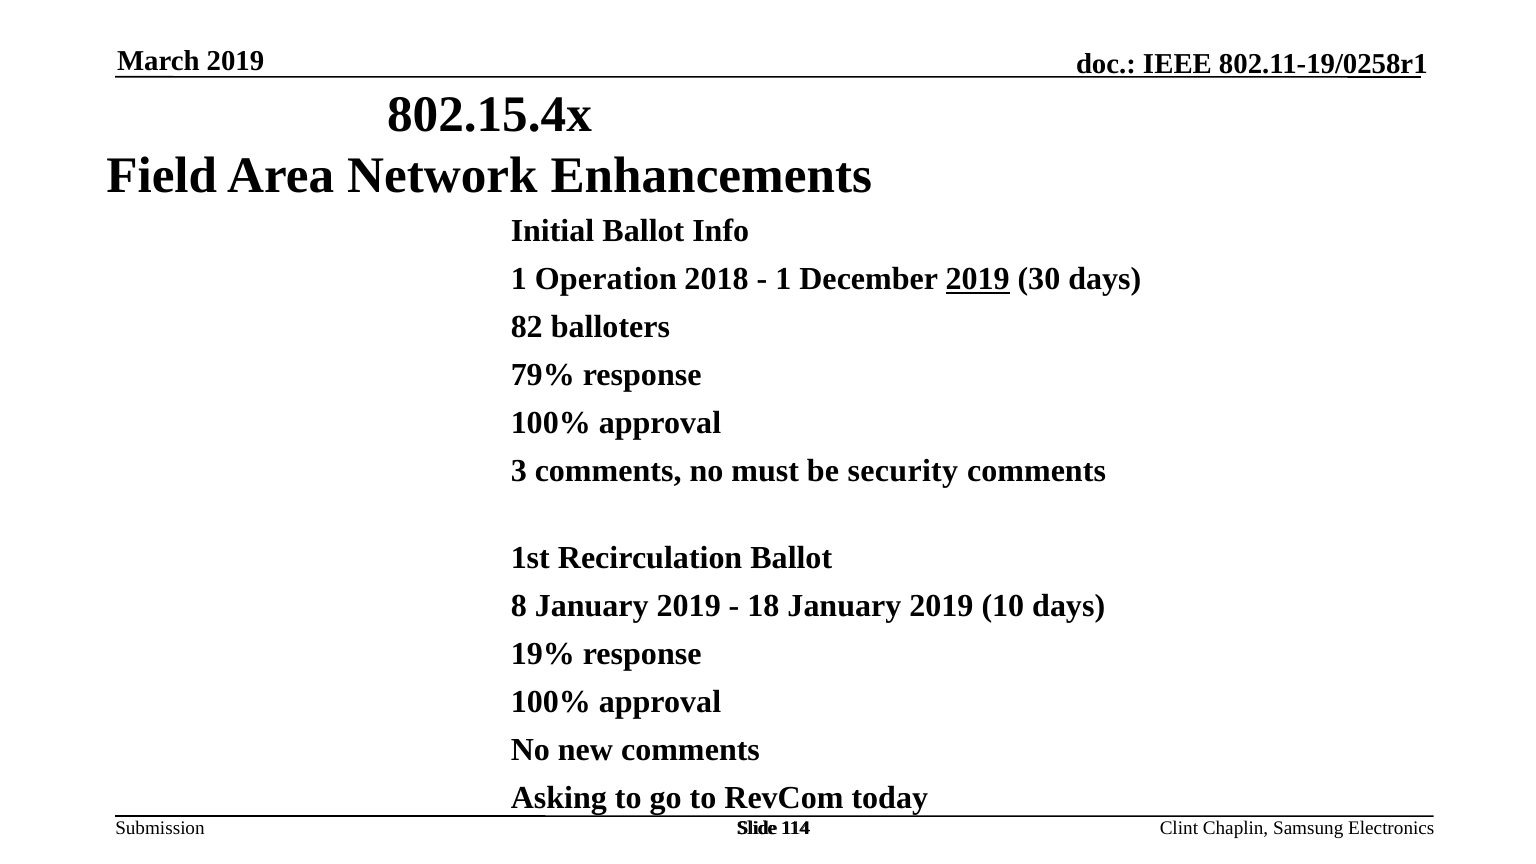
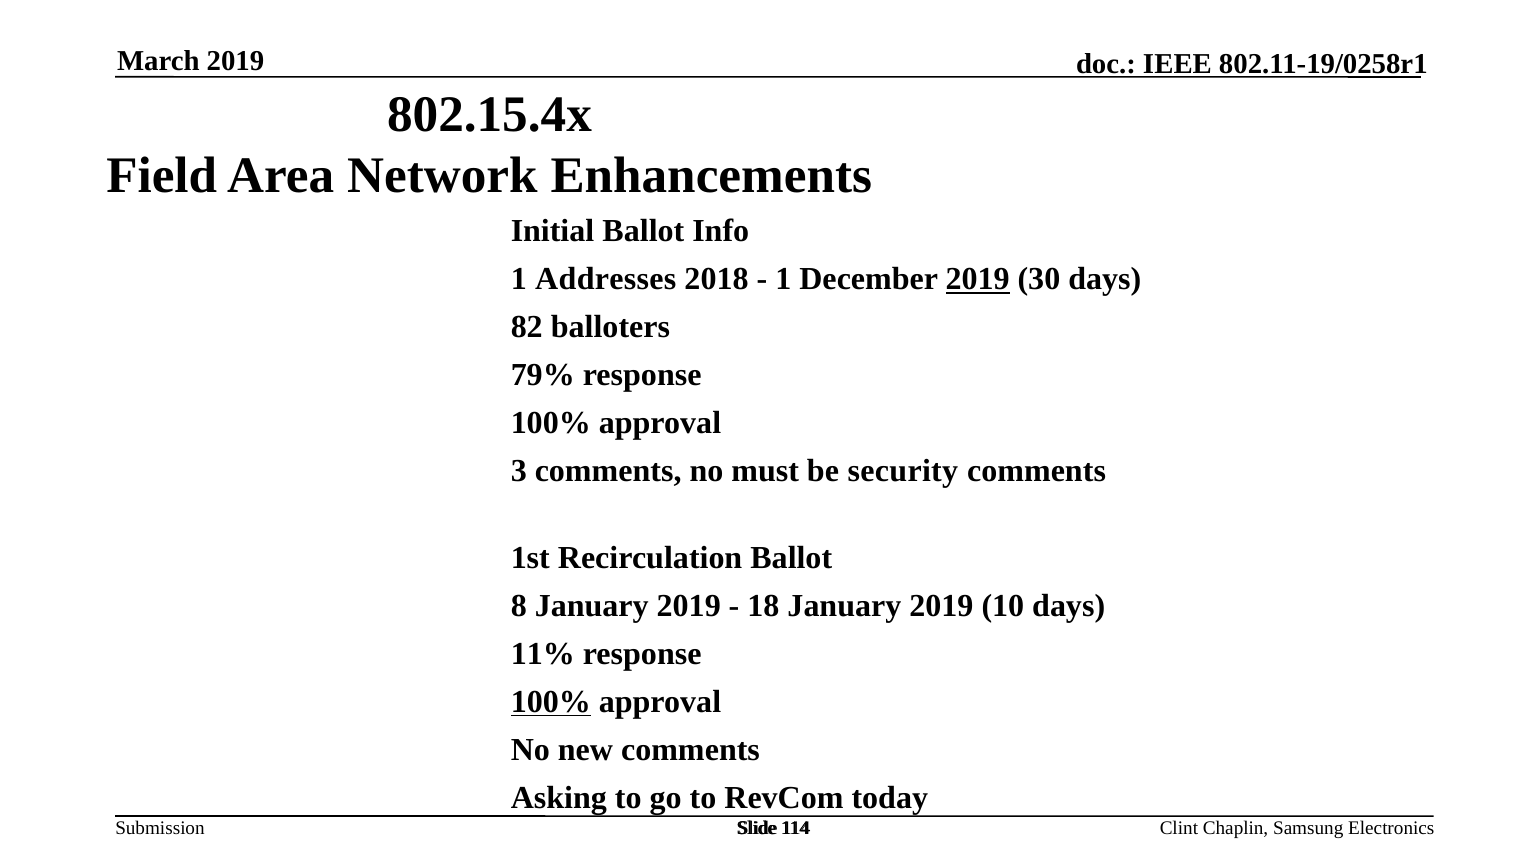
Operation: Operation -> Addresses (606, 279)
19%: 19% -> 11% (543, 654)
100% underline: none -> present (551, 702)
